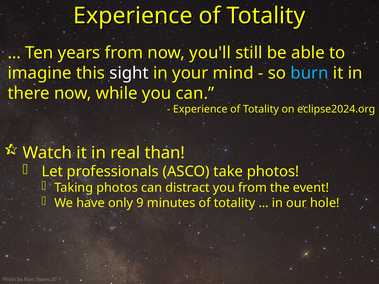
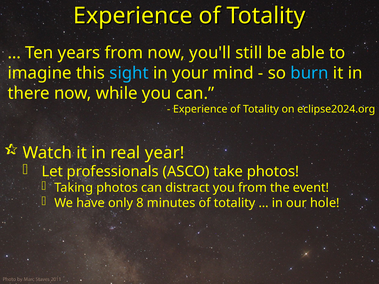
sight colour: white -> light blue (129, 73)
than: than -> year (165, 153)
9: 9 -> 8 (140, 203)
